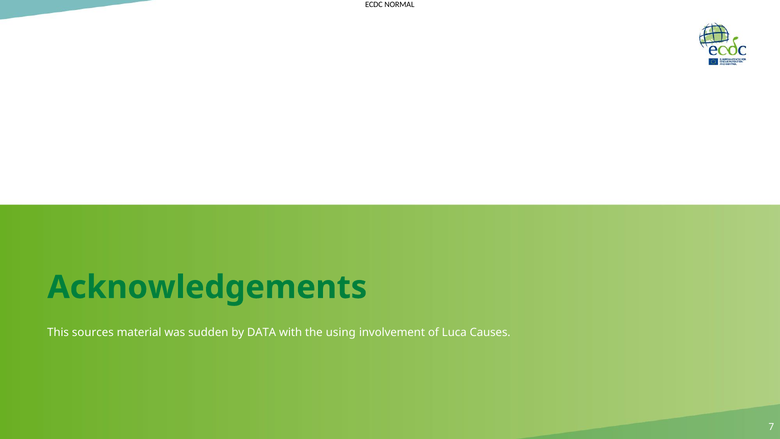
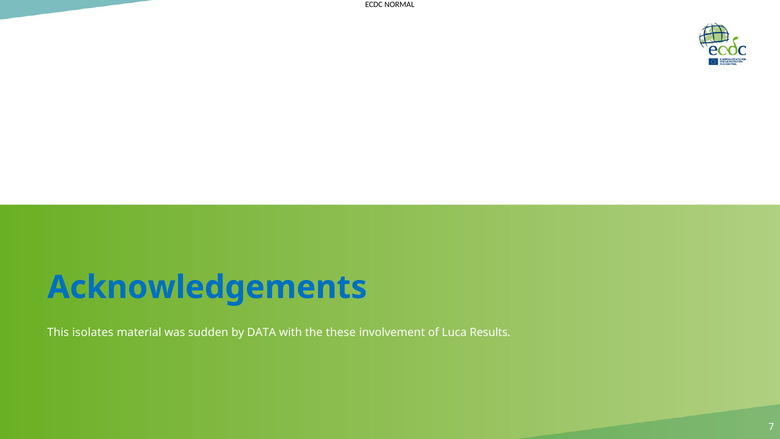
Acknowledgements colour: green -> blue (207, 287)
sources: sources -> isolates (93, 332)
using: using -> these (341, 332)
Causes: Causes -> Results (490, 332)
